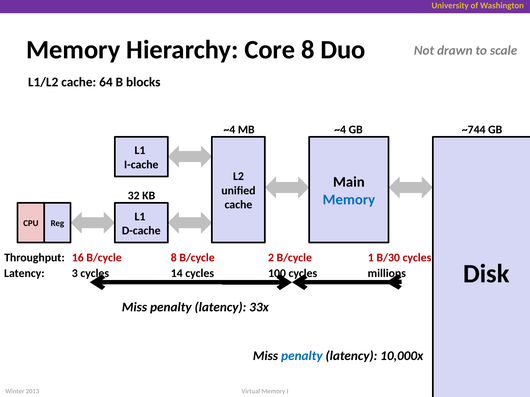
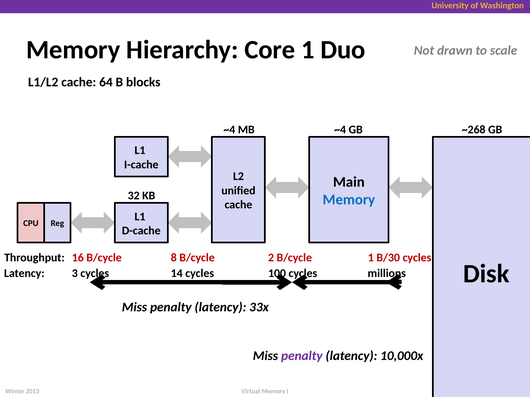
Core 8: 8 -> 1 (308, 50)
~744: ~744 -> ~268 (474, 130)
penalty colour: blue -> purple (302, 356)
